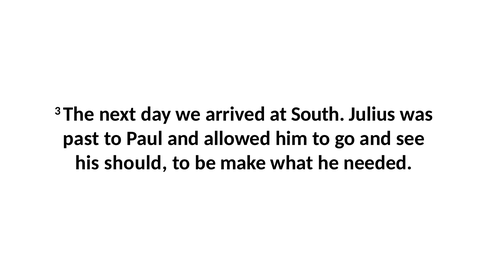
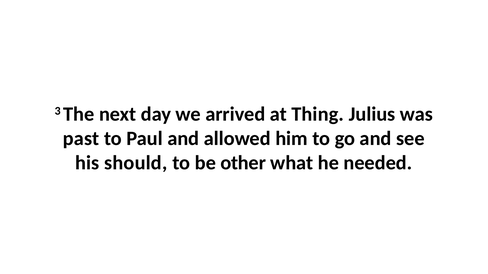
South: South -> Thing (318, 114)
make: make -> other (243, 163)
